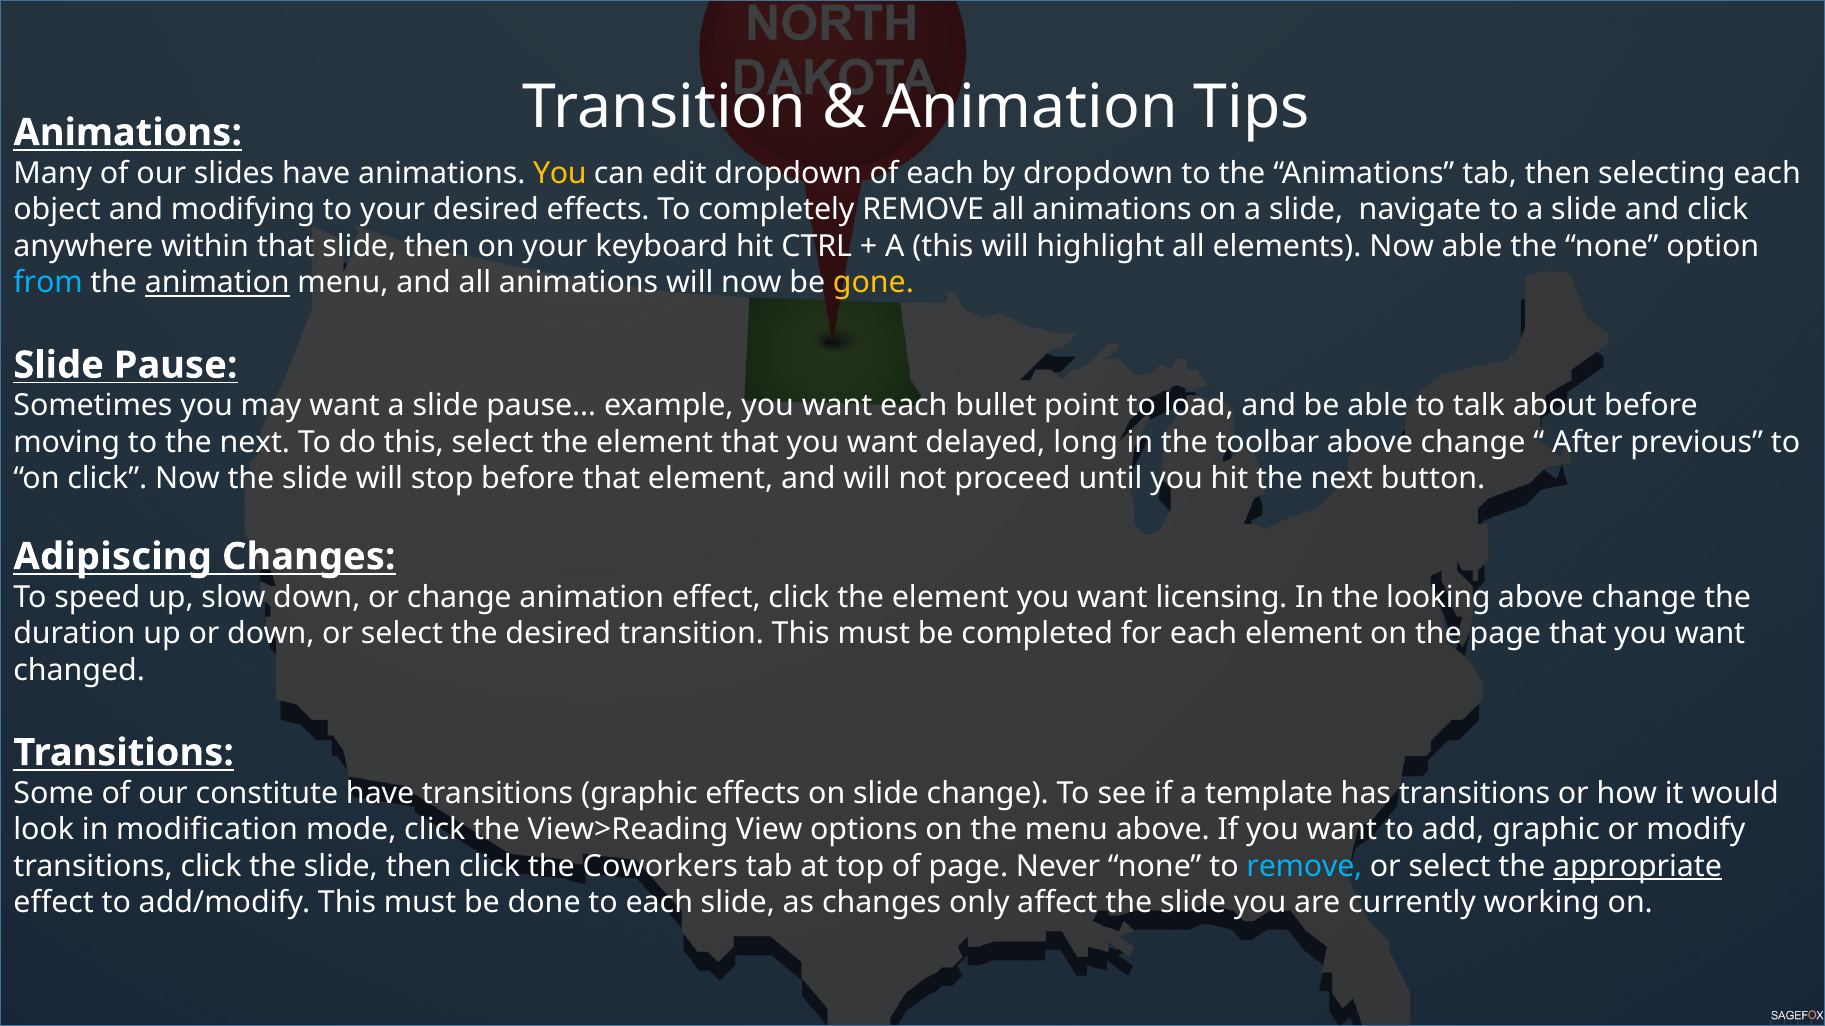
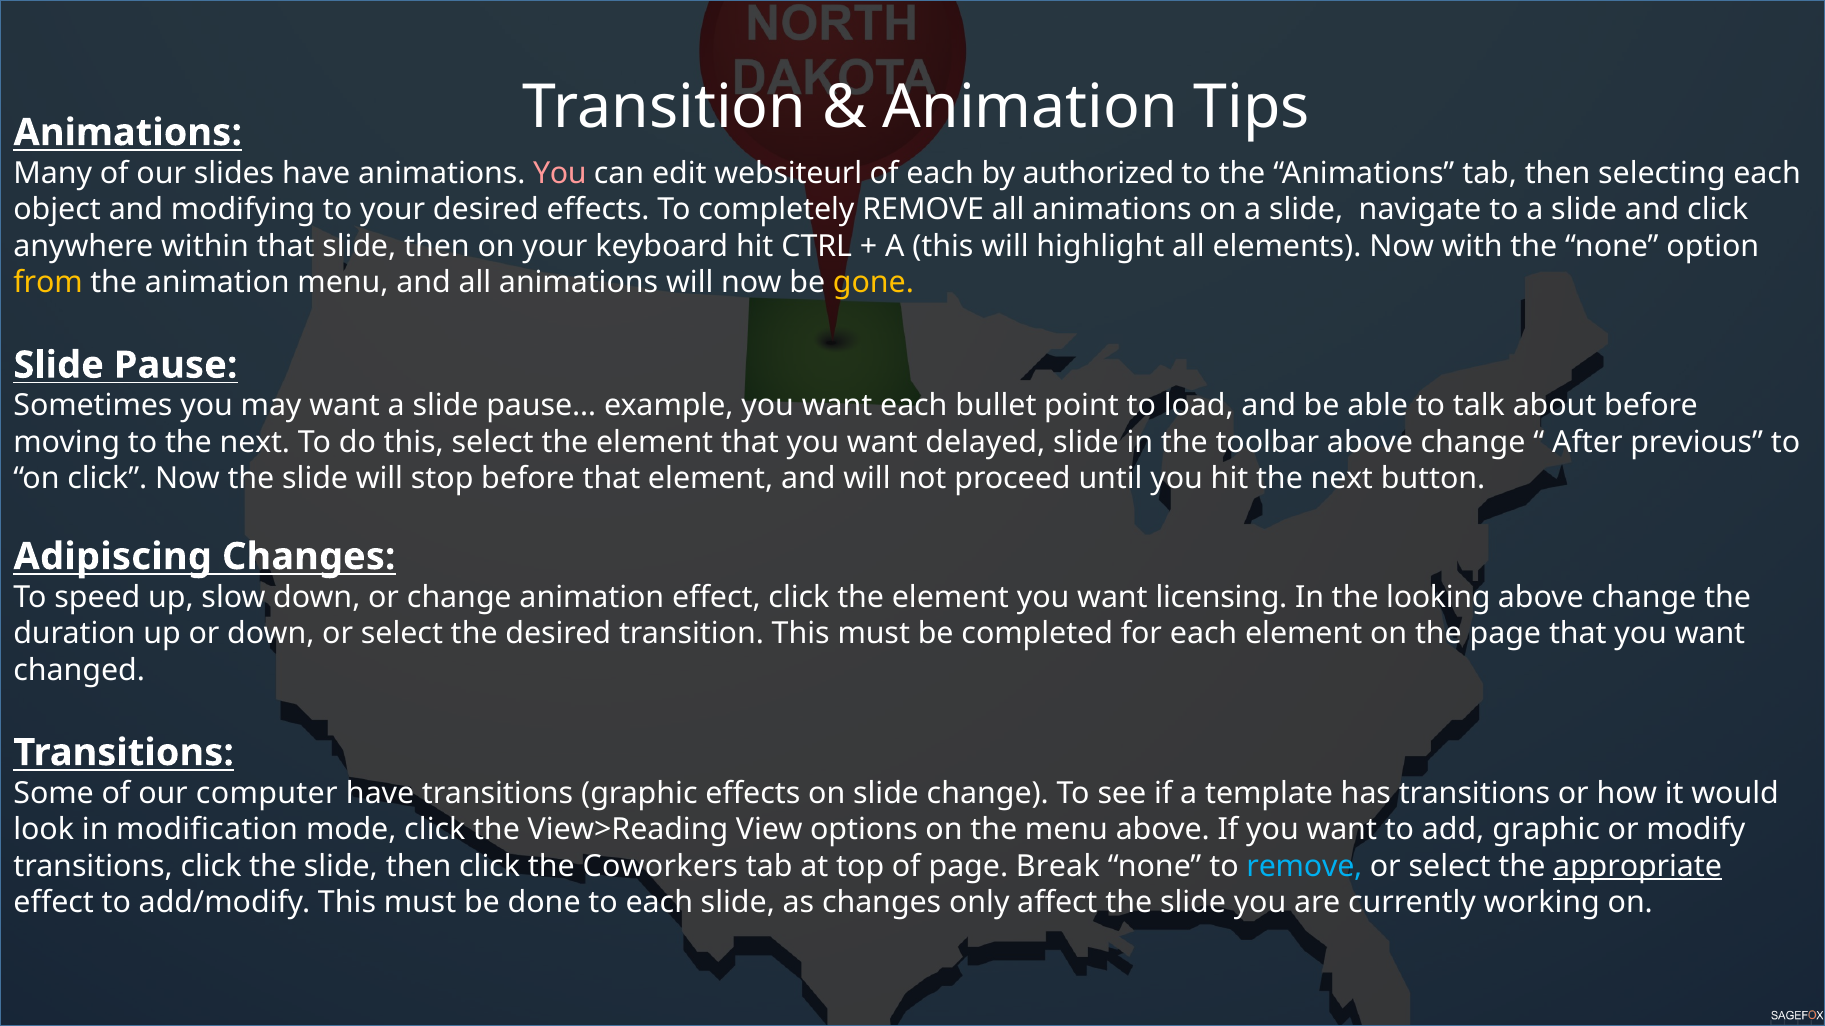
You colour: yellow -> pink (560, 173)
edit dropdown: dropdown -> websiteurl (788, 173)
by dropdown: dropdown -> authorized (1098, 173)
Now able: able -> with (1472, 246)
from colour: light blue -> yellow (48, 283)
animation underline: present -> none (217, 283)
delayed long: long -> slide (1086, 442)
constitute: constitute -> computer (267, 794)
Never: Never -> Break (1058, 867)
